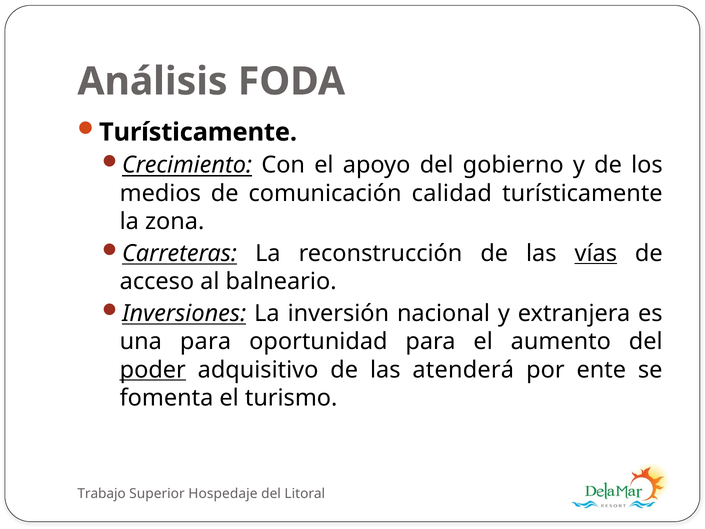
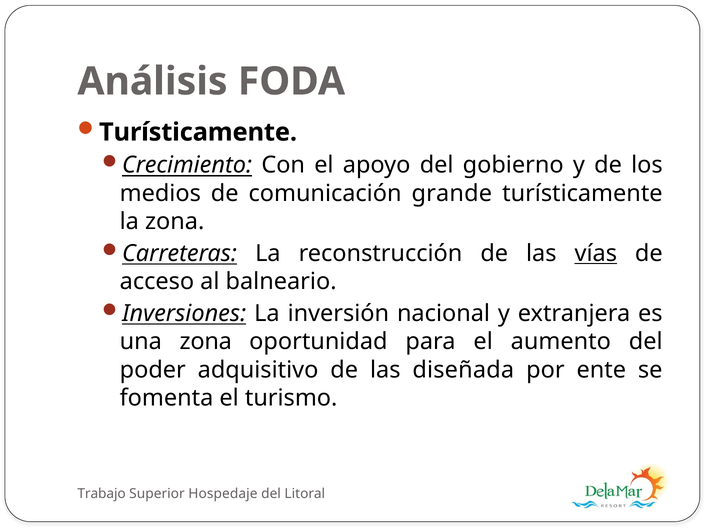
calidad: calidad -> grande (452, 193)
una para: para -> zona (206, 341)
poder underline: present -> none (153, 370)
atenderá: atenderá -> diseñada (463, 370)
